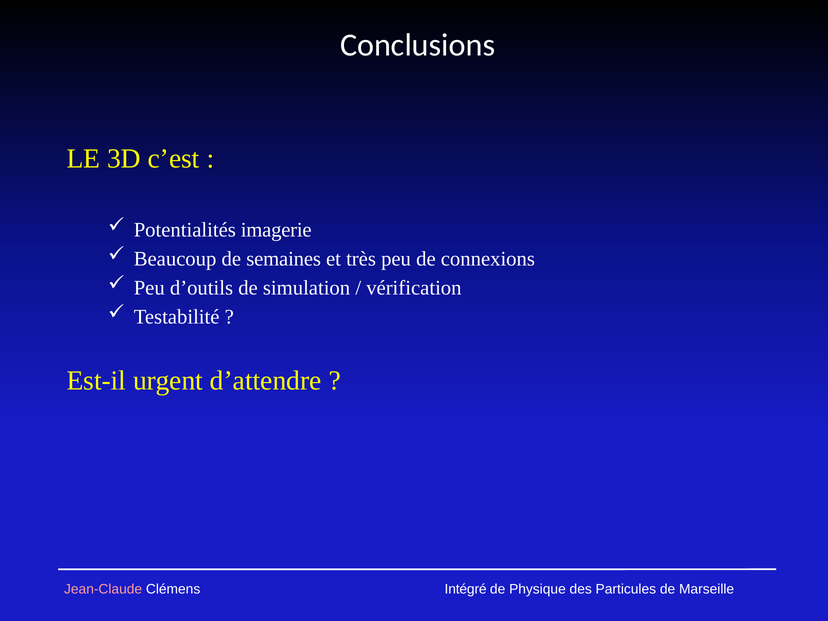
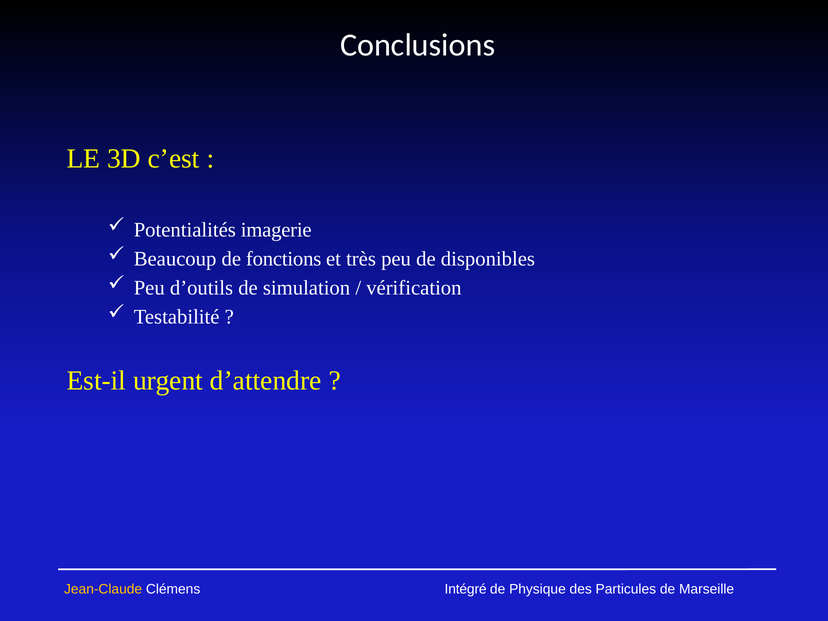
semaines: semaines -> fonctions (284, 259)
connexions: connexions -> disponibles (488, 259)
Jean-Claude colour: pink -> yellow (103, 589)
